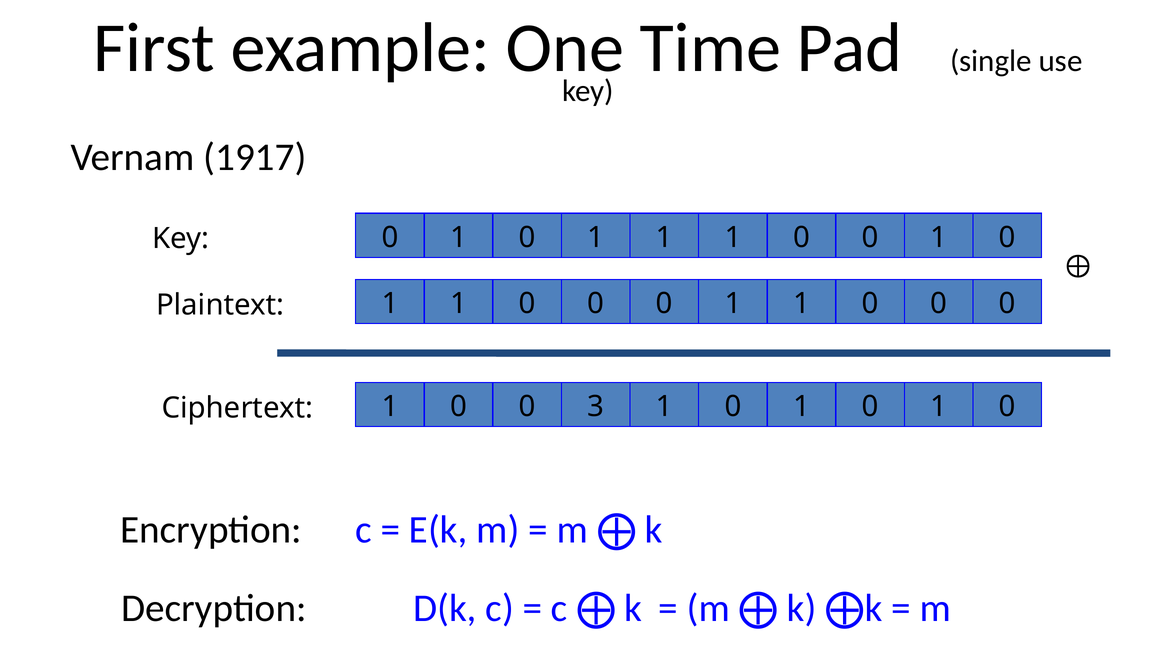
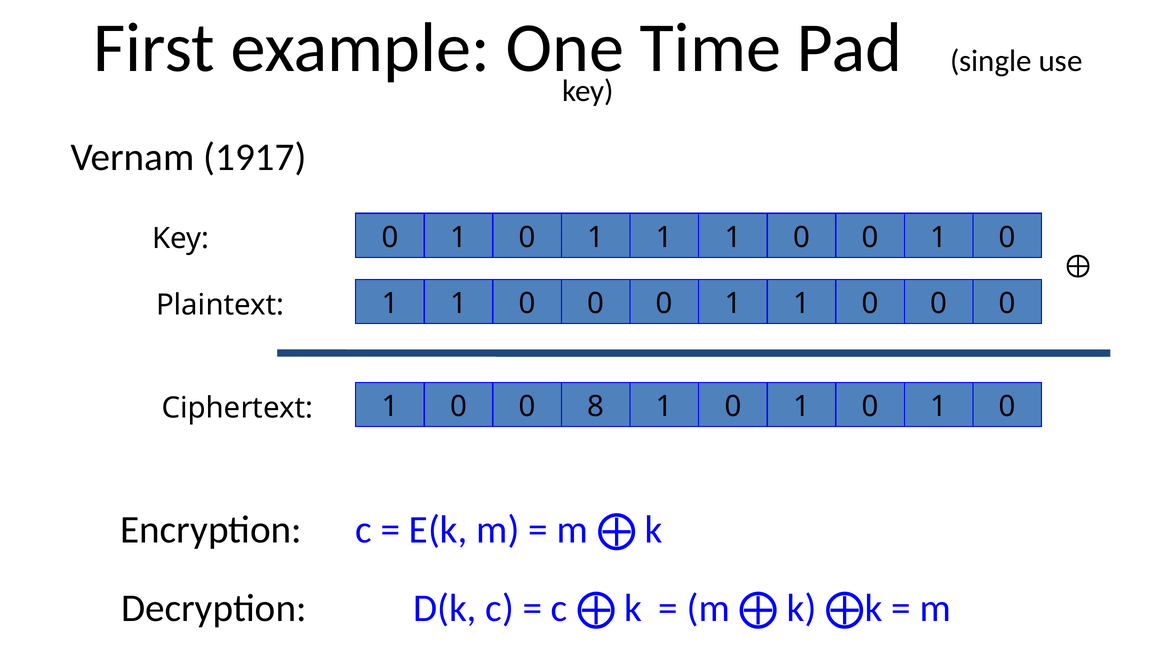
3: 3 -> 8 (596, 406)
